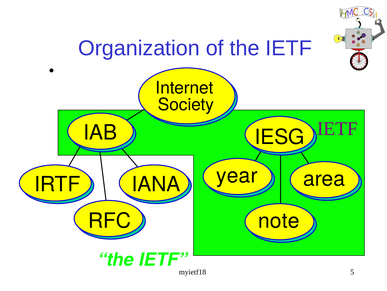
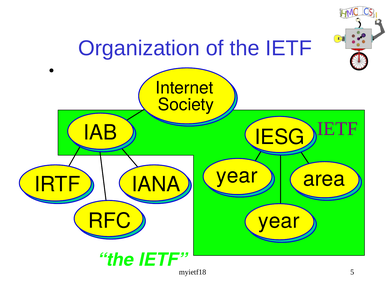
note: note -> year (279, 220)
